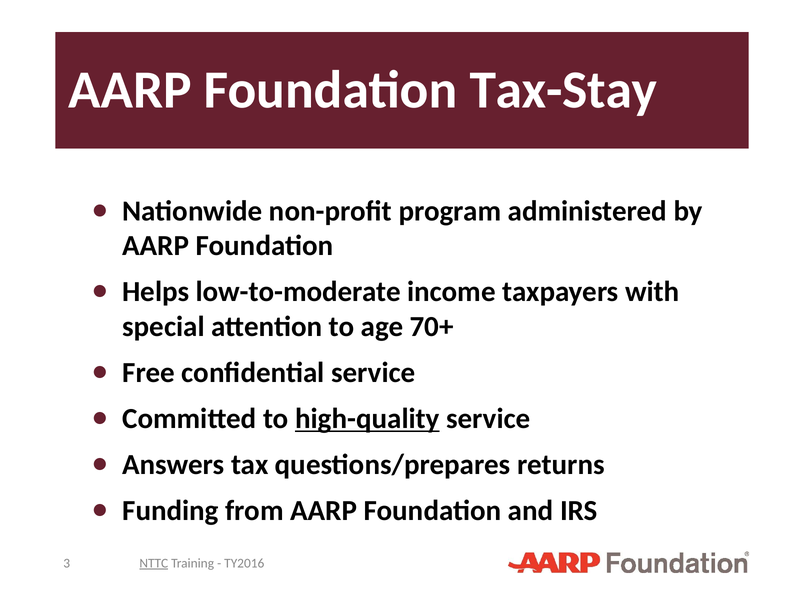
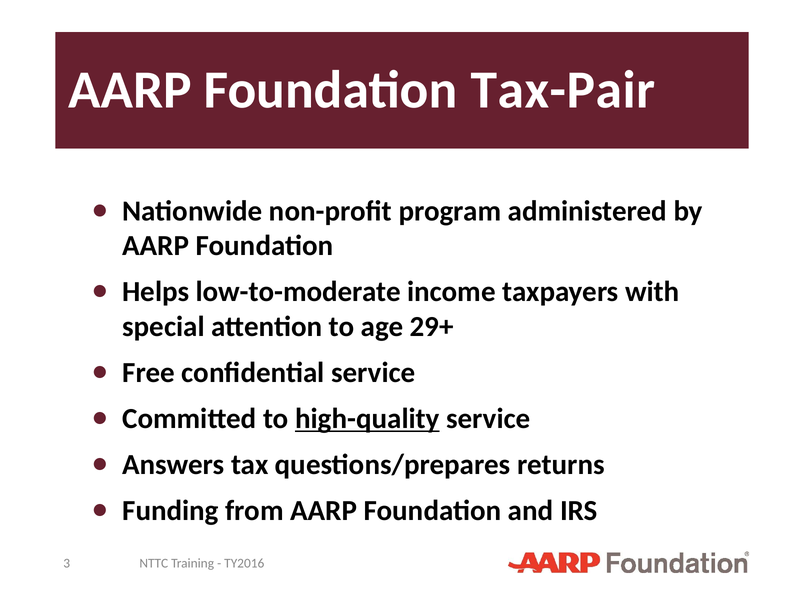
Tax-Stay: Tax-Stay -> Tax-Pair (563, 90)
70+: 70+ -> 29+ (432, 327)
NTTC underline: present -> none (154, 563)
